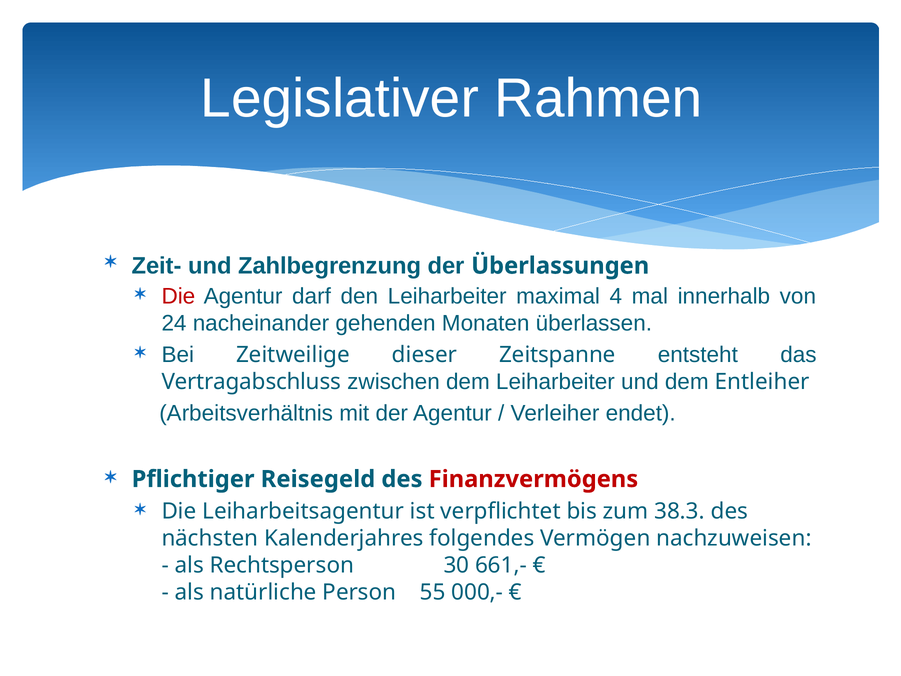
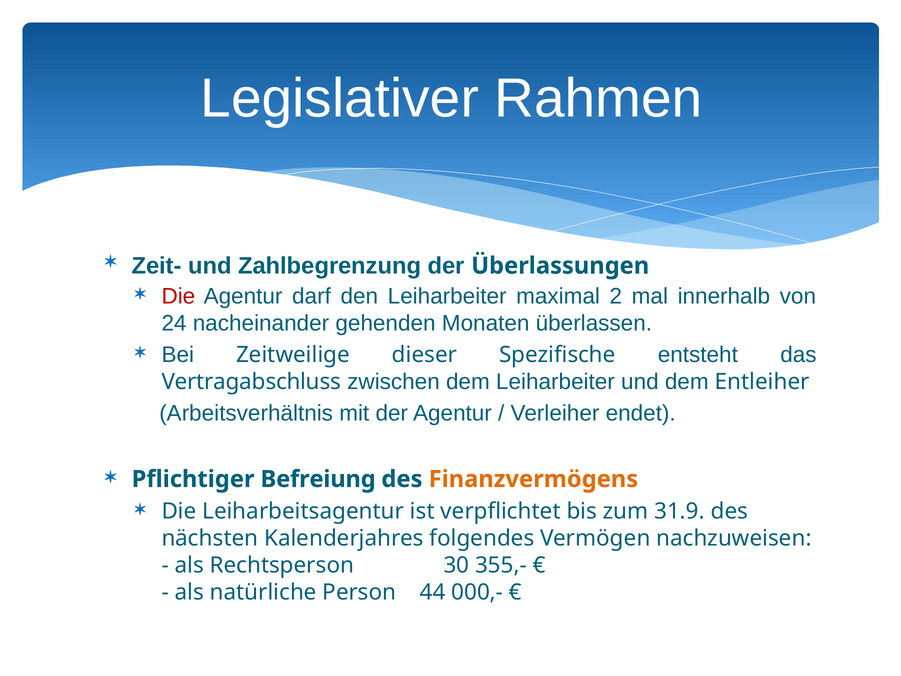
4: 4 -> 2 (616, 296)
Zeitspanne: Zeitspanne -> Spezifische (557, 355)
Reisegeld: Reisegeld -> Befreiung (318, 479)
Finanzvermögens colour: red -> orange (533, 479)
38.3: 38.3 -> 31.9 (680, 511)
661,-: 661,- -> 355,- (501, 565)
55: 55 -> 44 (433, 592)
